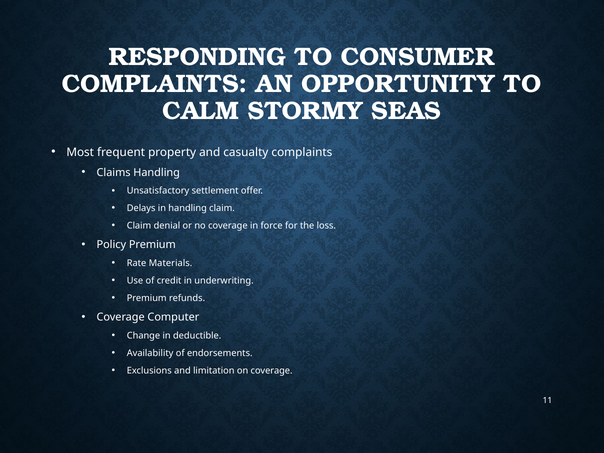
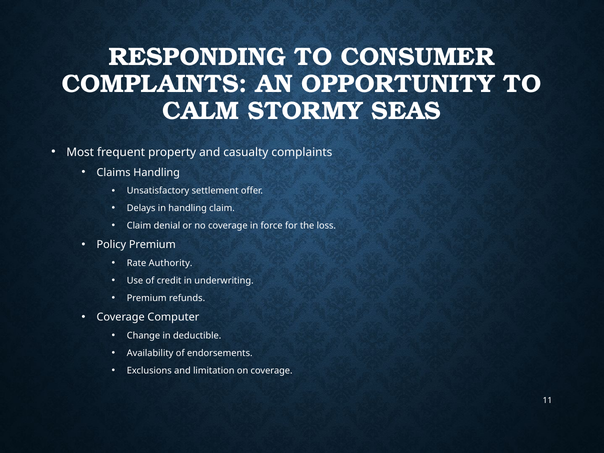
Materials: Materials -> Authority (171, 263)
